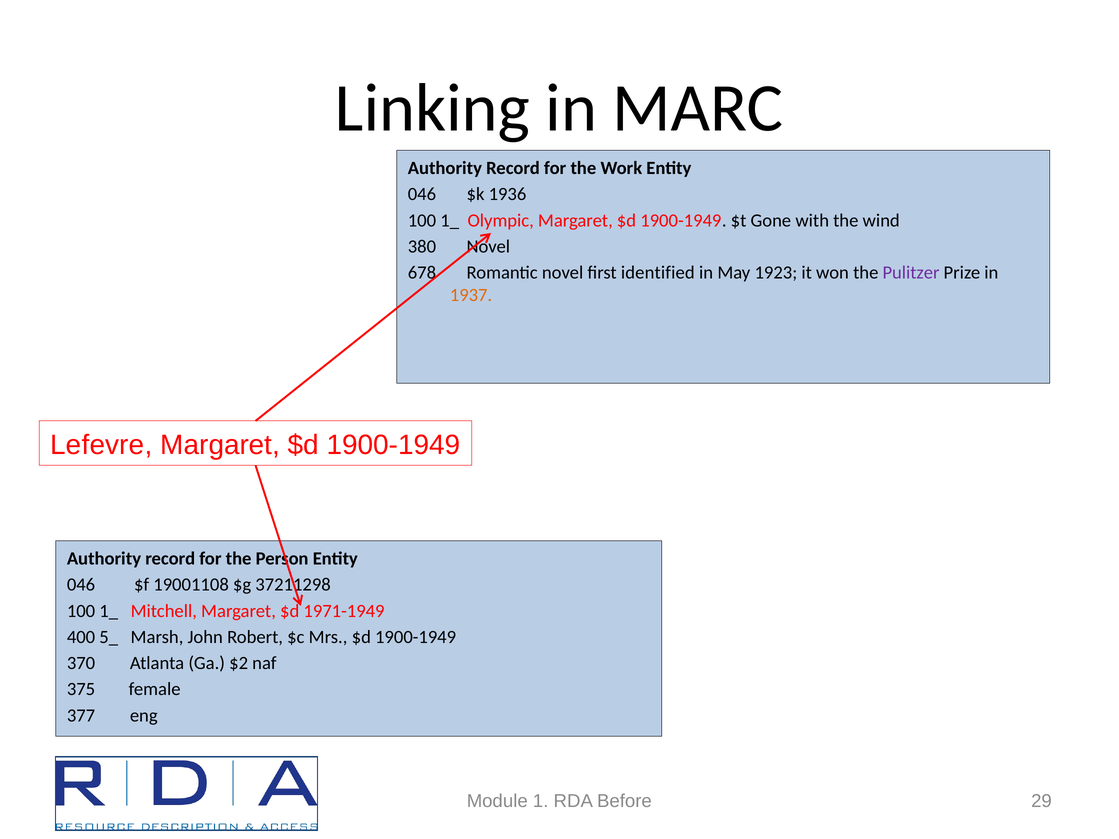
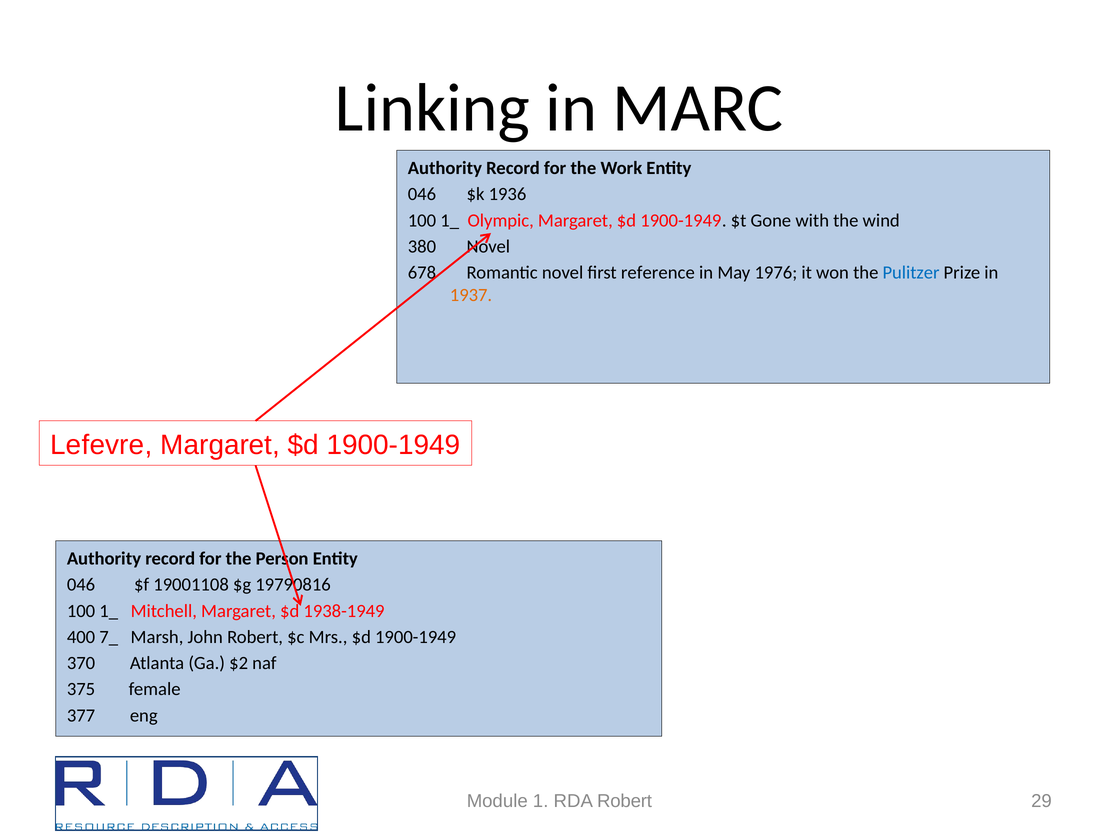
identified: identified -> reference (658, 273)
1923: 1923 -> 1976 (776, 273)
Pulitzer colour: purple -> blue (911, 273)
37211298: 37211298 -> 19790816 (293, 585)
1971-1949: 1971-1949 -> 1938-1949 (344, 611)
5_: 5_ -> 7_ (109, 637)
RDA Before: Before -> Robert (625, 801)
